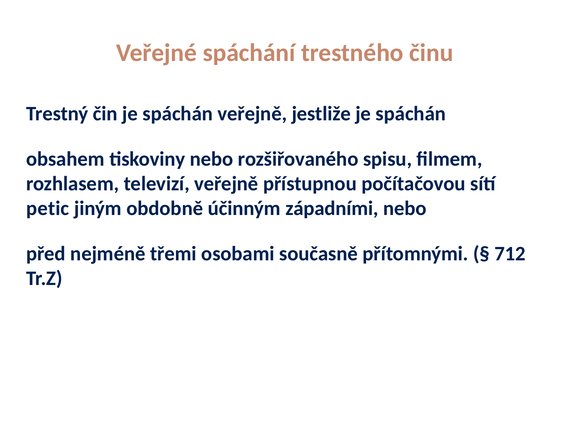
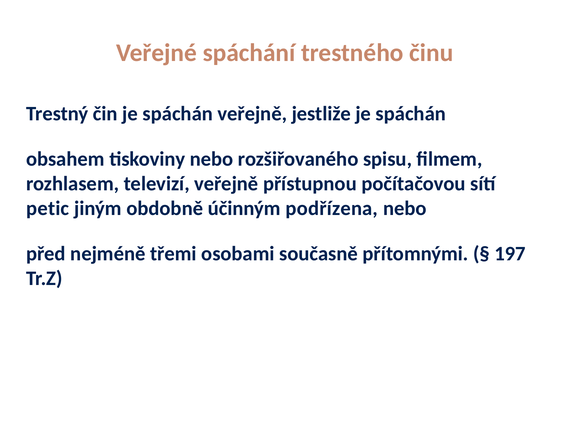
západními: západními -> podřízena (332, 208)
712: 712 -> 197 (510, 253)
